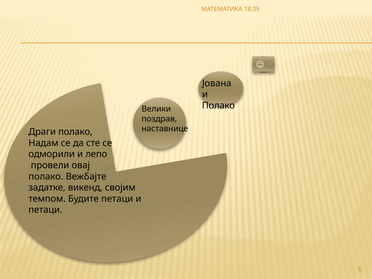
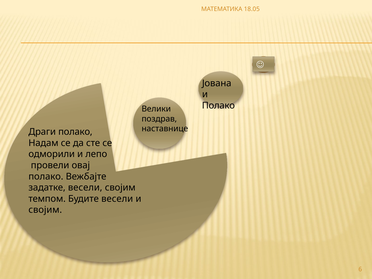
задатке викенд: викенд -> весели (85, 188)
Будите петаци: петаци -> весели (117, 199)
петаци: петаци -> својим (45, 210)
